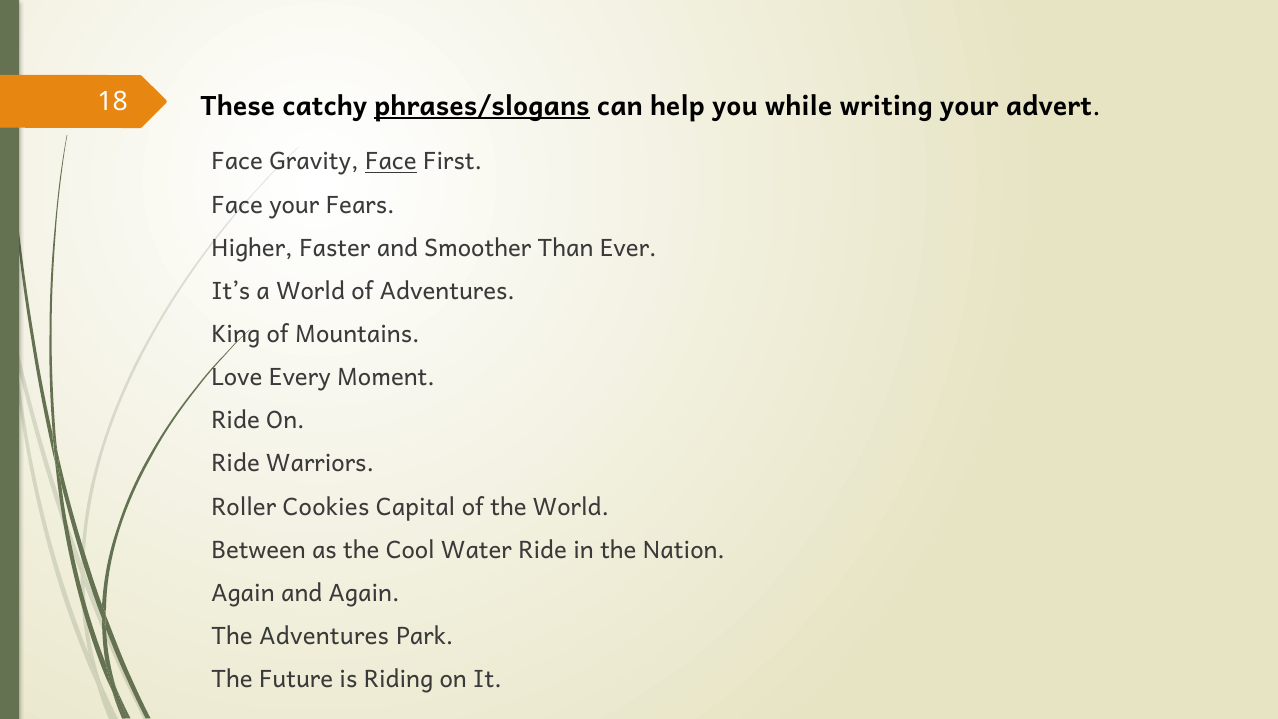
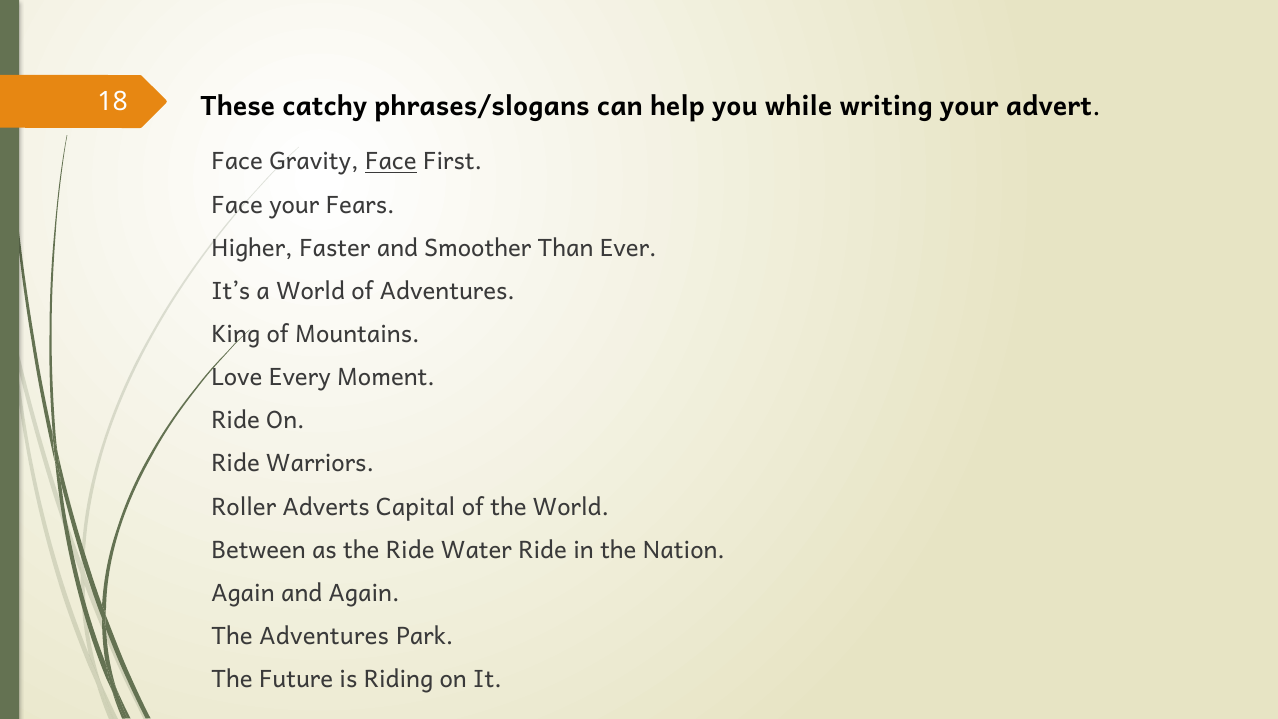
phrases/slogans underline: present -> none (482, 107)
Cookies: Cookies -> Adverts (326, 507)
the Cool: Cool -> Ride (410, 550)
